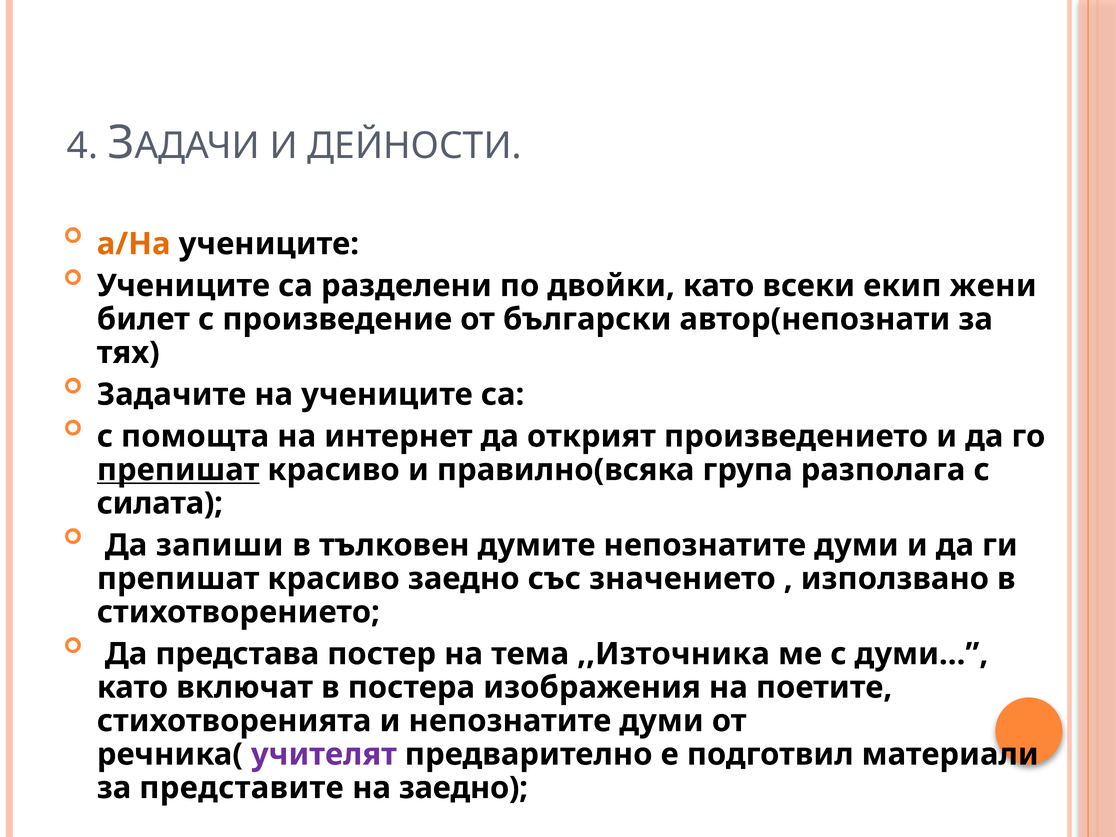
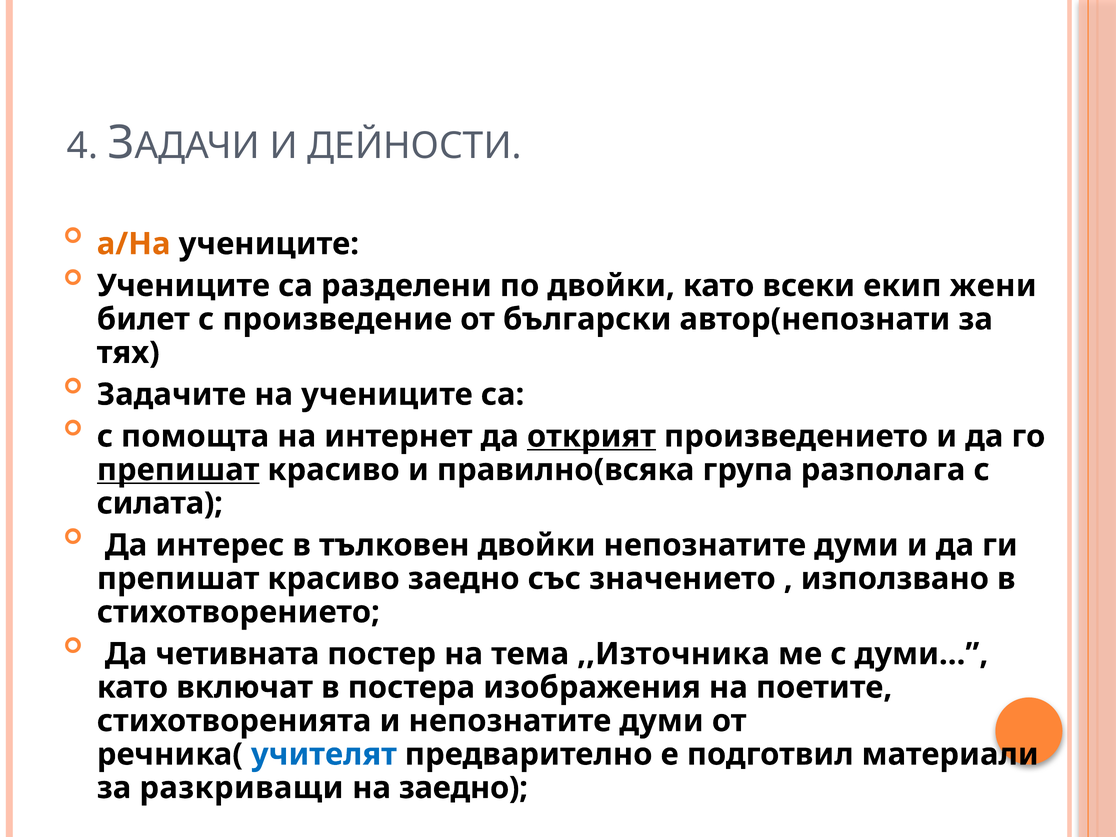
открият underline: none -> present (591, 436)
запиши: запиши -> интерес (220, 545)
тълковен думите: думите -> двойки (537, 545)
представа: представа -> четивната (237, 654)
учителят colour: purple -> blue (324, 754)
представите: представите -> разкриващи (241, 788)
